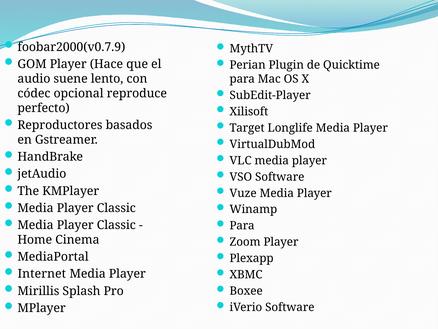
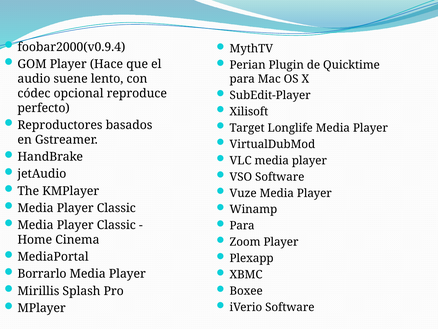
foobar2000(v0.7.9: foobar2000(v0.7.9 -> foobar2000(v0.9.4 (71, 47)
Internet: Internet -> Borrarlo (42, 274)
